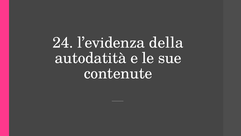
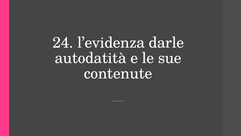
della: della -> darle (166, 43)
